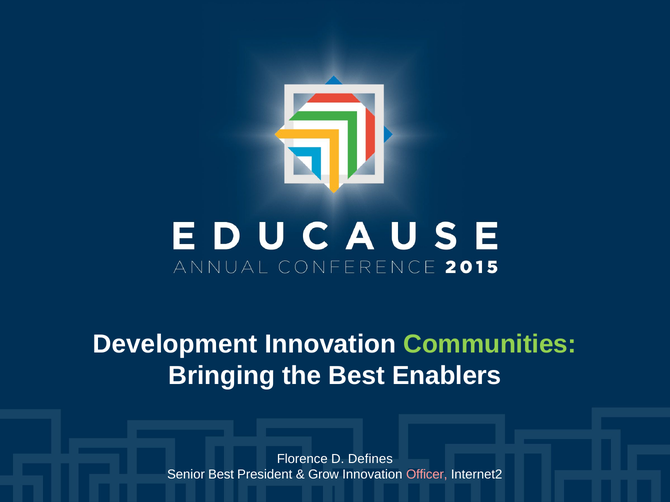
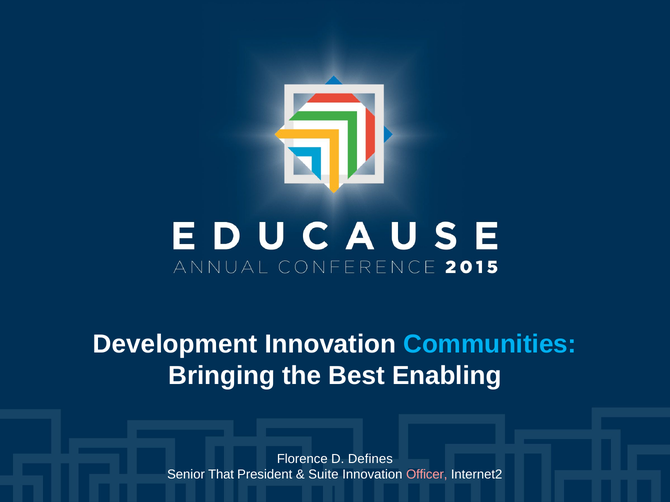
Communities colour: light green -> light blue (490, 345)
Enablers: Enablers -> Enabling (447, 376)
Senior Best: Best -> That (221, 475)
Grow: Grow -> Suite (323, 475)
